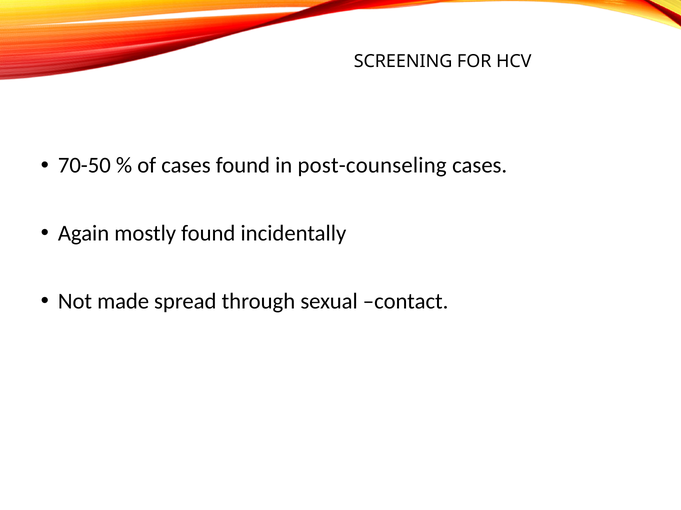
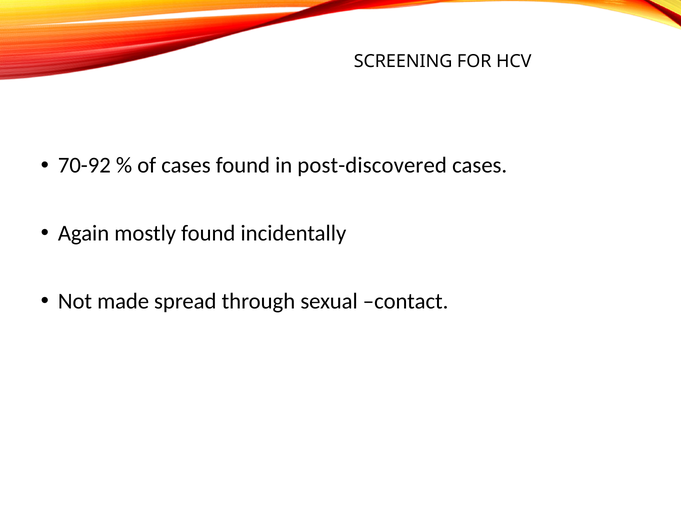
70-50: 70-50 -> 70-92 (84, 166)
post-counseling: post-counseling -> post-discovered (372, 166)
